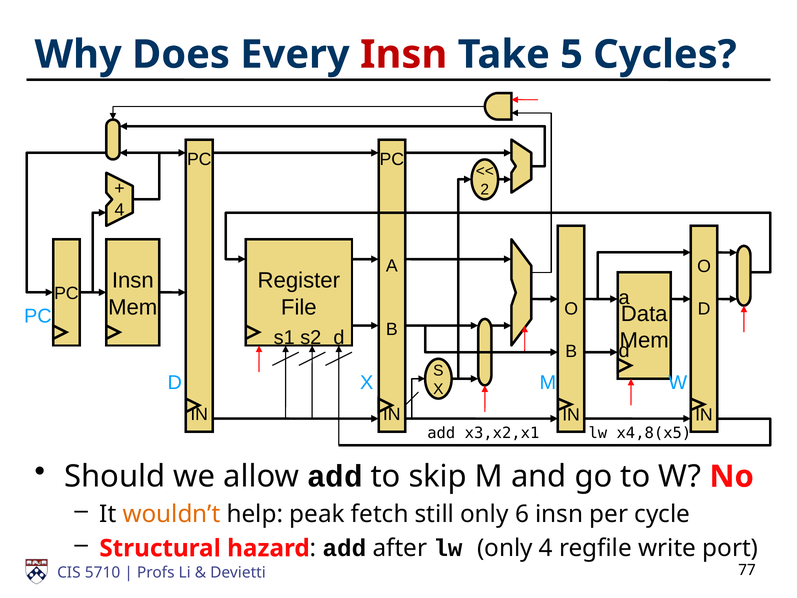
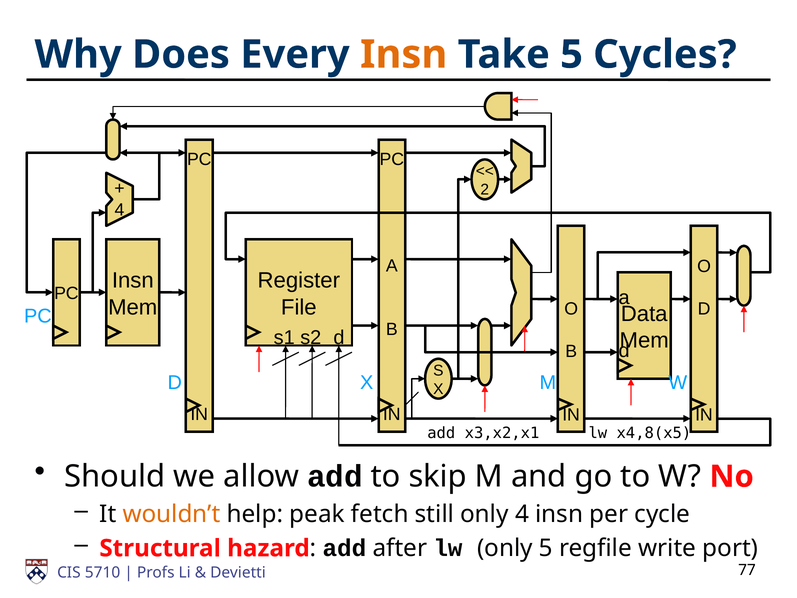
Insn colour: red -> orange (404, 55)
only 6: 6 -> 4 (522, 514)
only 4: 4 -> 5 (546, 548)
